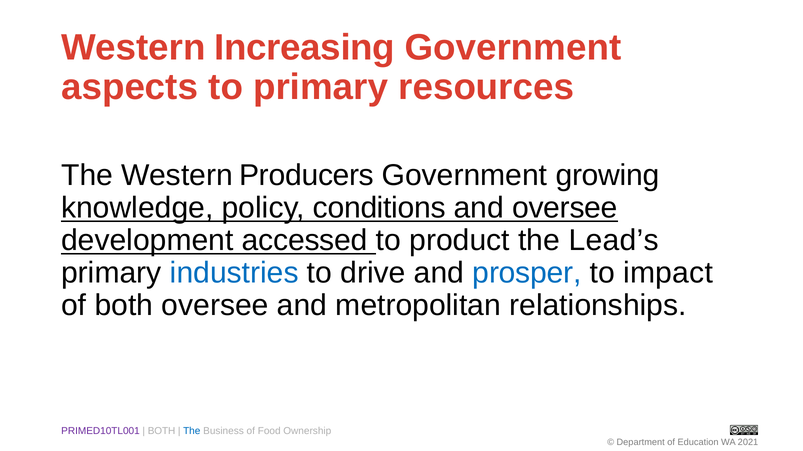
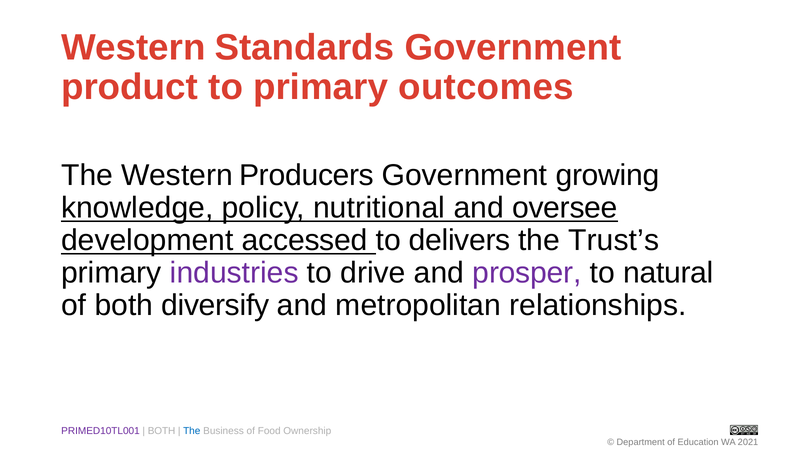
Increasing: Increasing -> Standards (304, 48)
aspects: aspects -> product (130, 87)
resources: resources -> outcomes (486, 87)
conditions: conditions -> nutritional (379, 208)
product: product -> delivers (460, 241)
Lead’s: Lead’s -> Trust’s (614, 241)
industries colour: blue -> purple (234, 273)
prosper colour: blue -> purple (527, 273)
impact: impact -> natural (668, 273)
both oversee: oversee -> diversify (215, 306)
